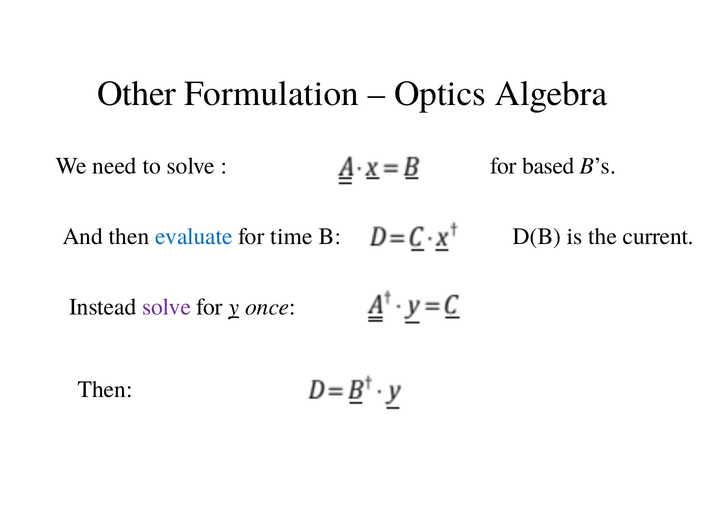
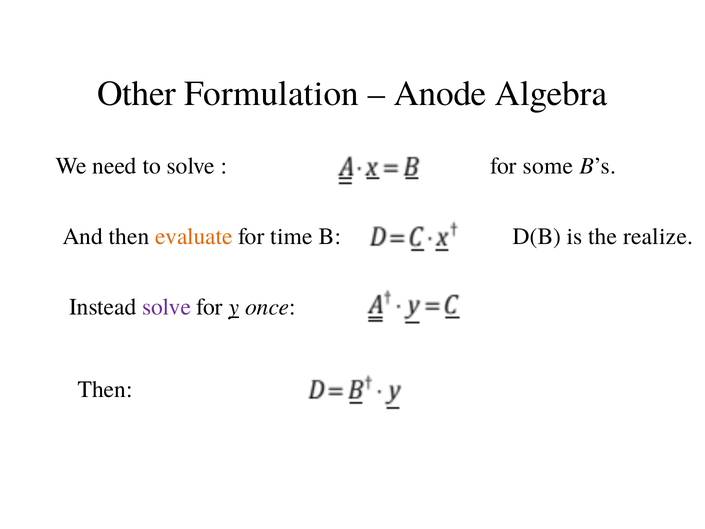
Optics: Optics -> Anode (440, 94)
based: based -> some (548, 166)
evaluate colour: blue -> orange (194, 237)
current: current -> realize (658, 237)
